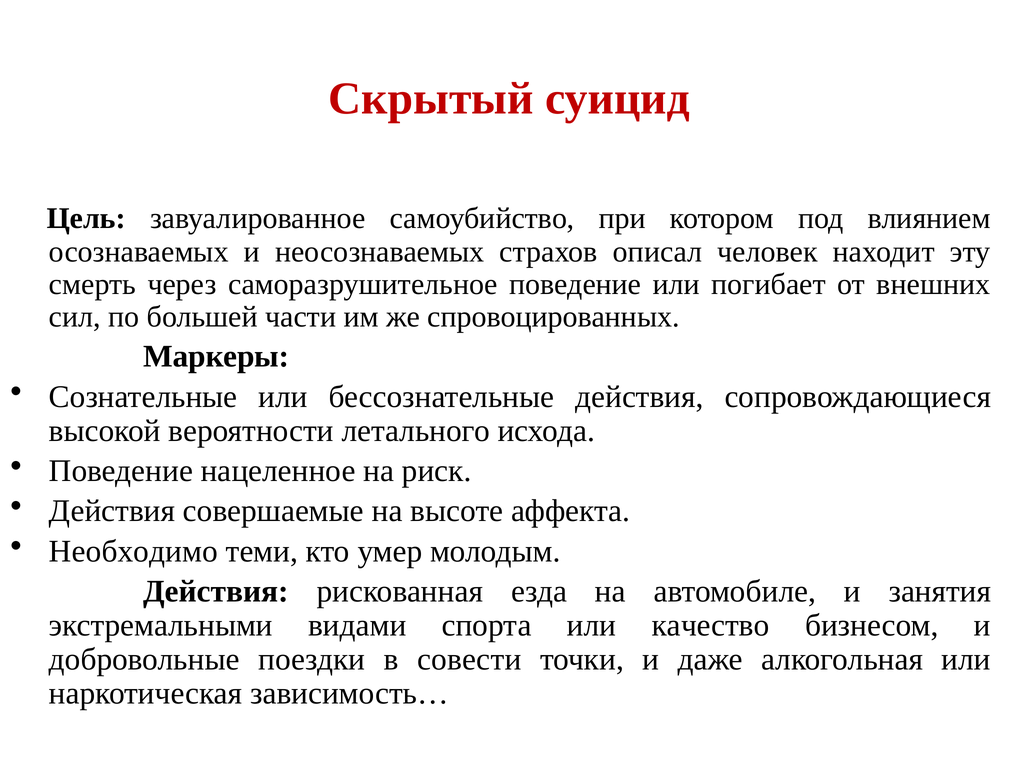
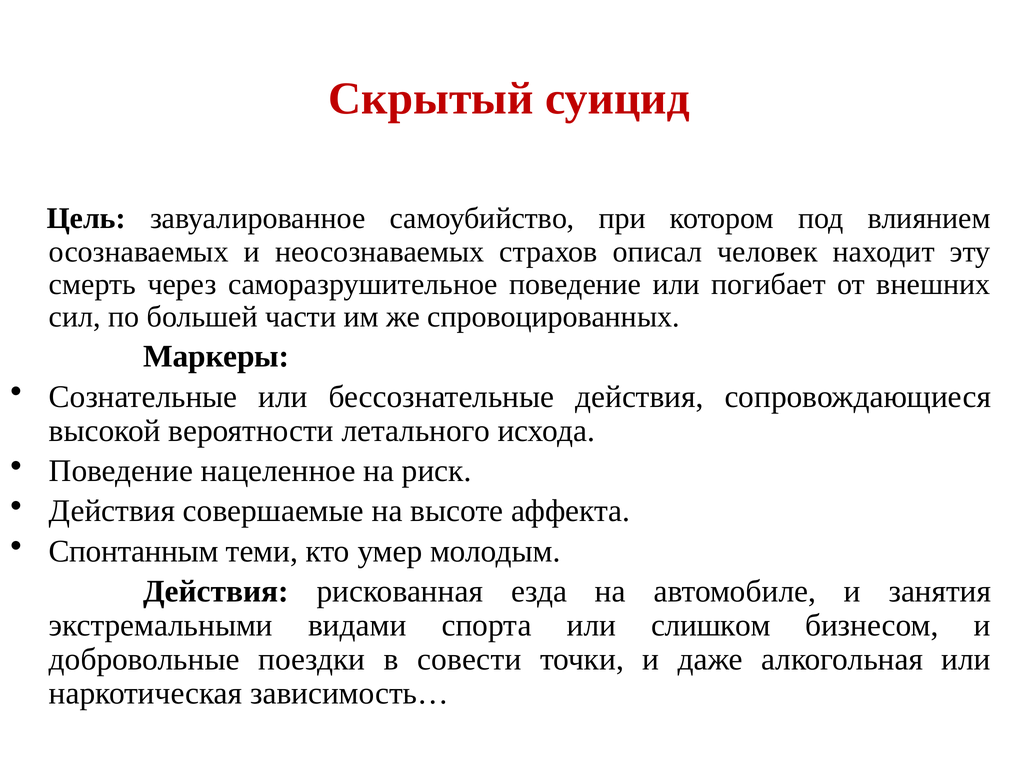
Необходимо: Необходимо -> Спонтанным (134, 551)
качество: качество -> слишком (711, 625)
